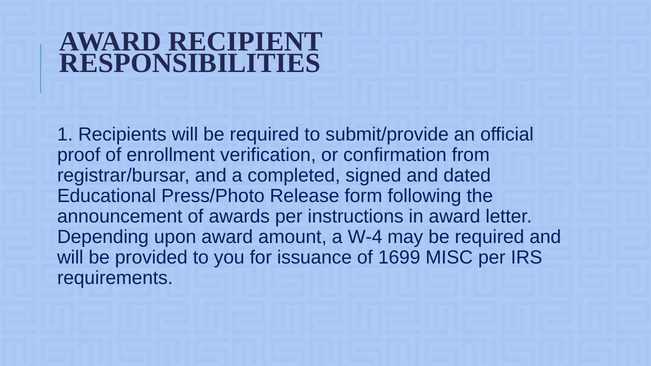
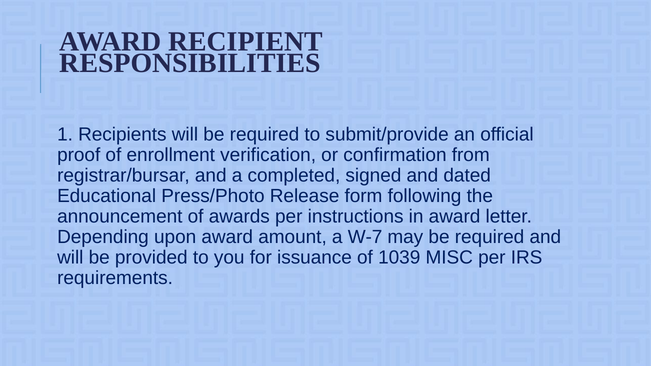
W-4: W-4 -> W-7 (365, 237)
1699: 1699 -> 1039 (399, 258)
